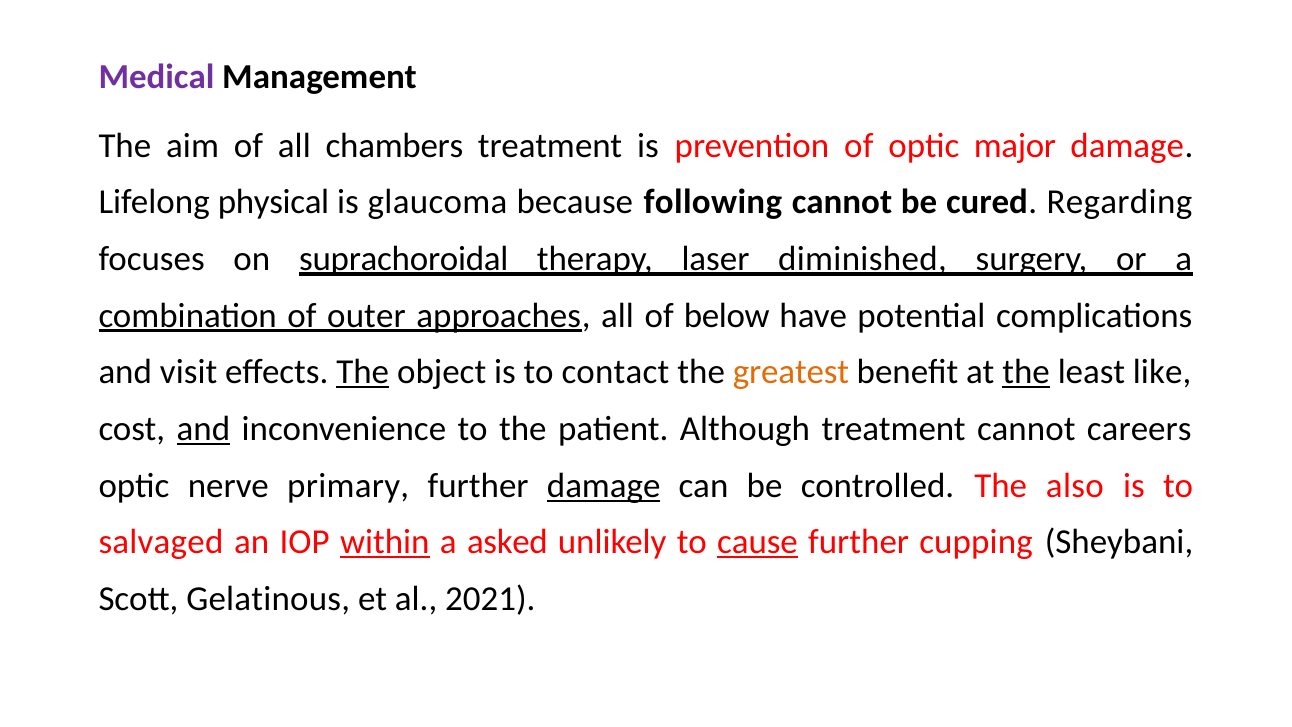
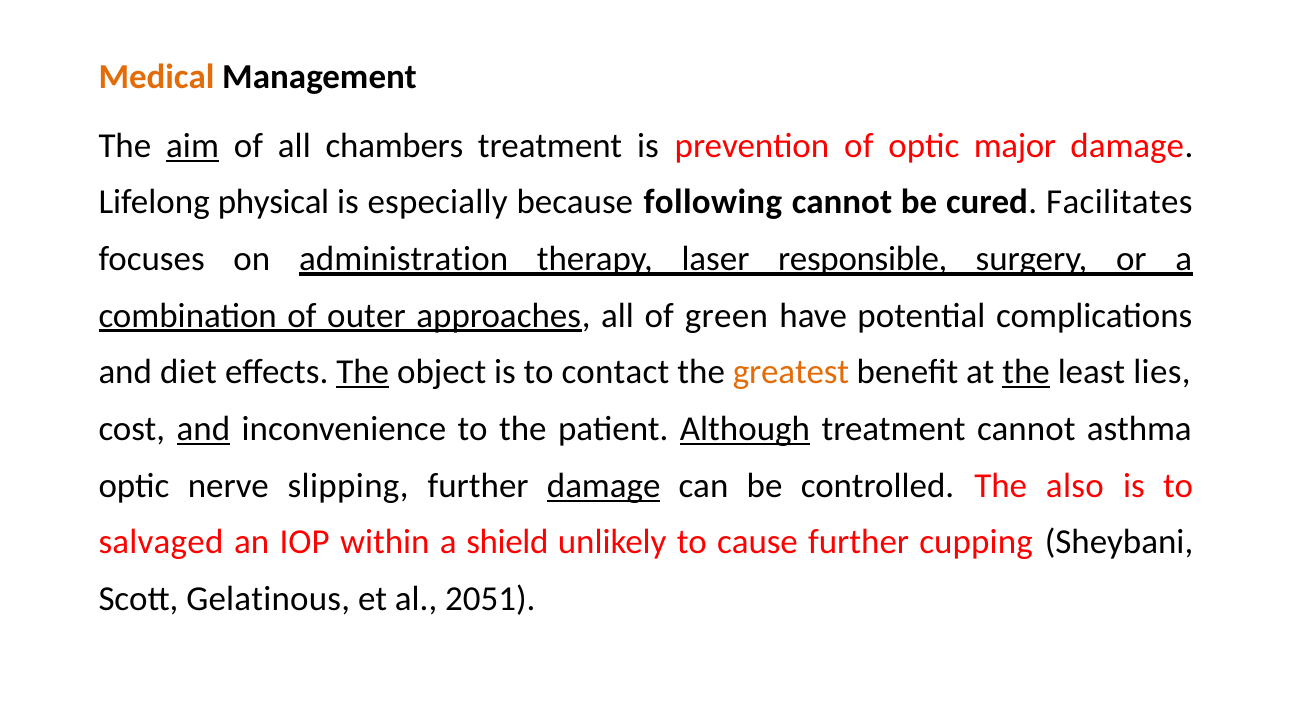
Medical colour: purple -> orange (156, 77)
aim underline: none -> present (193, 145)
glaucoma: glaucoma -> especially (438, 202)
Regarding: Regarding -> Facilitates (1119, 202)
suprachoroidal: suprachoroidal -> administration (404, 259)
diminished: diminished -> responsible (863, 259)
below: below -> green (726, 315)
visit: visit -> diet (188, 372)
like: like -> lies (1162, 372)
Although underline: none -> present (745, 429)
careers: careers -> asthma (1139, 429)
primary: primary -> slipping (348, 485)
within underline: present -> none (385, 542)
asked: asked -> shield (507, 542)
cause underline: present -> none (757, 542)
2021: 2021 -> 2051 (490, 599)
